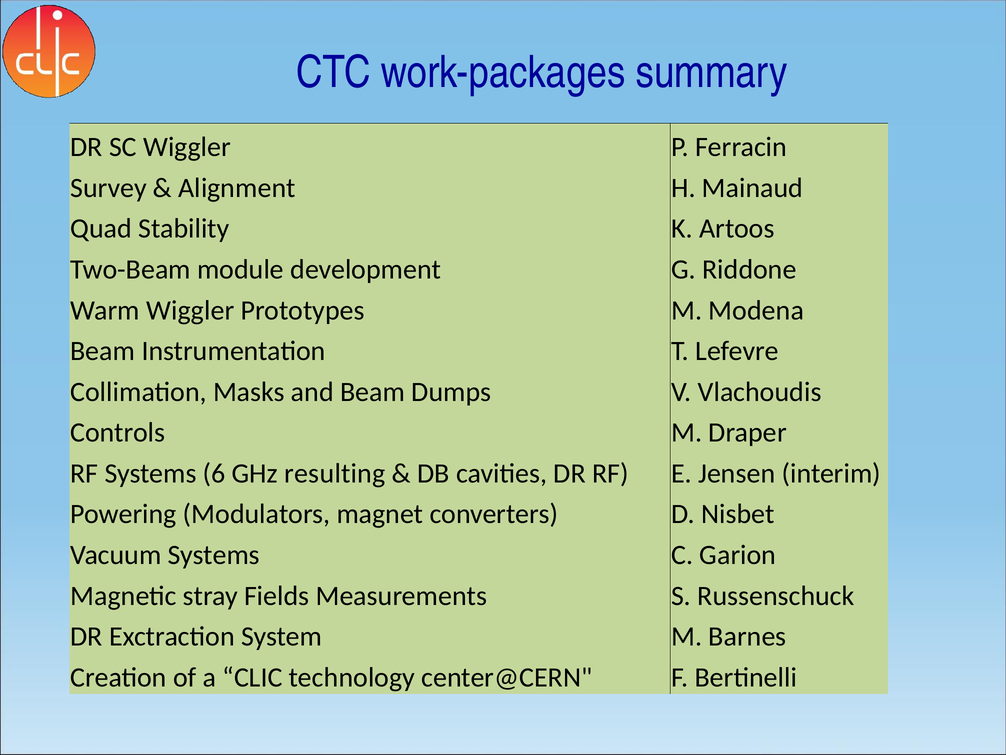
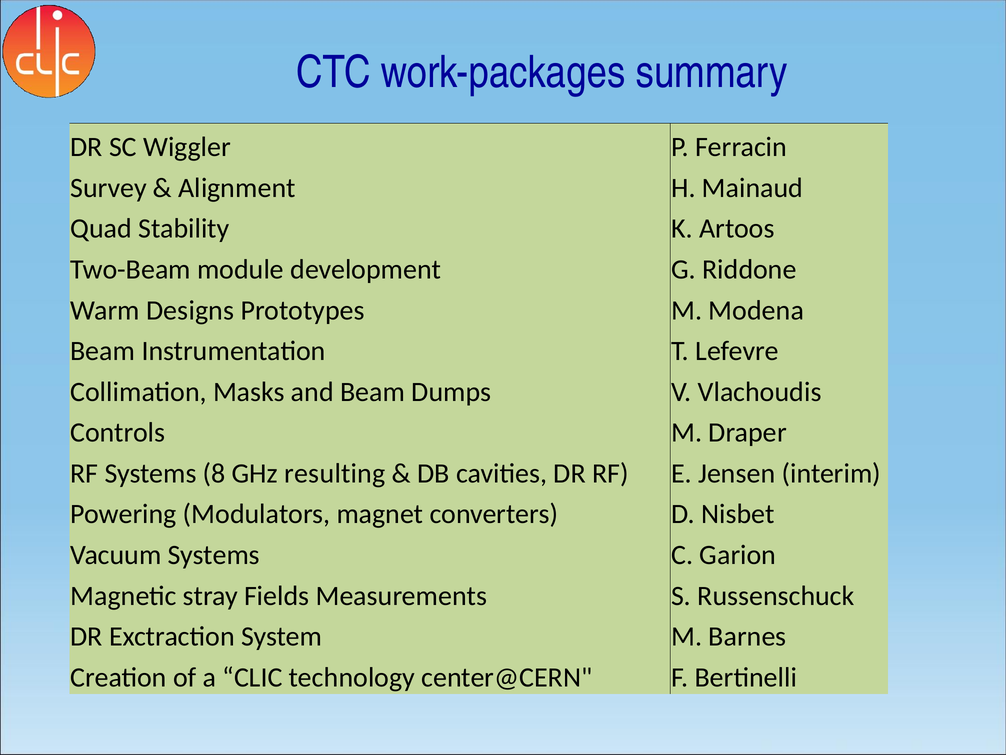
Warm Wiggler: Wiggler -> Designs (190, 310)
6: 6 -> 8 (214, 473)
